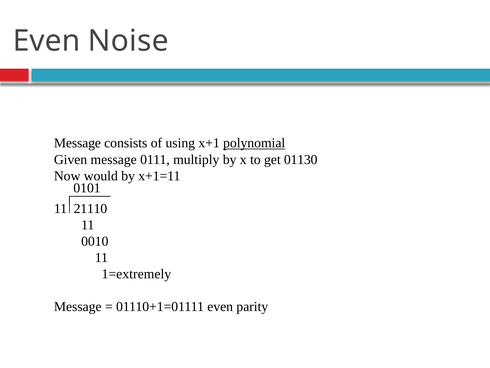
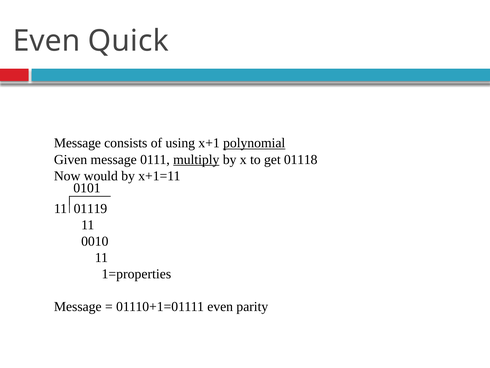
Noise: Noise -> Quick (128, 41)
multiply underline: none -> present (196, 159)
01130: 01130 -> 01118 (301, 159)
21110: 21110 -> 01119 (90, 208)
1=extremely: 1=extremely -> 1=properties (136, 274)
